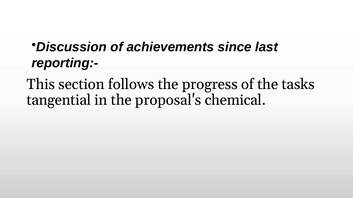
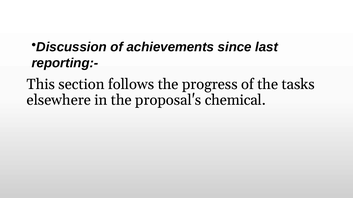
tangential: tangential -> elsewhere (59, 100)
